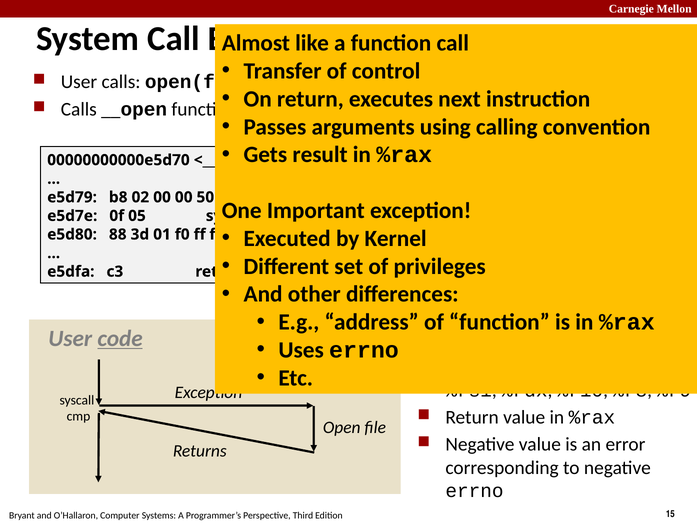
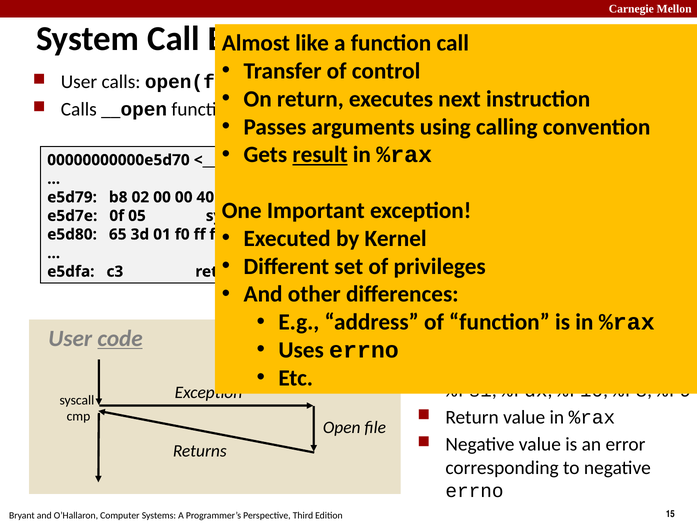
result underline: none -> present (320, 155)
50: 50 -> 40 (205, 197)
88: 88 -> 65 (118, 234)
